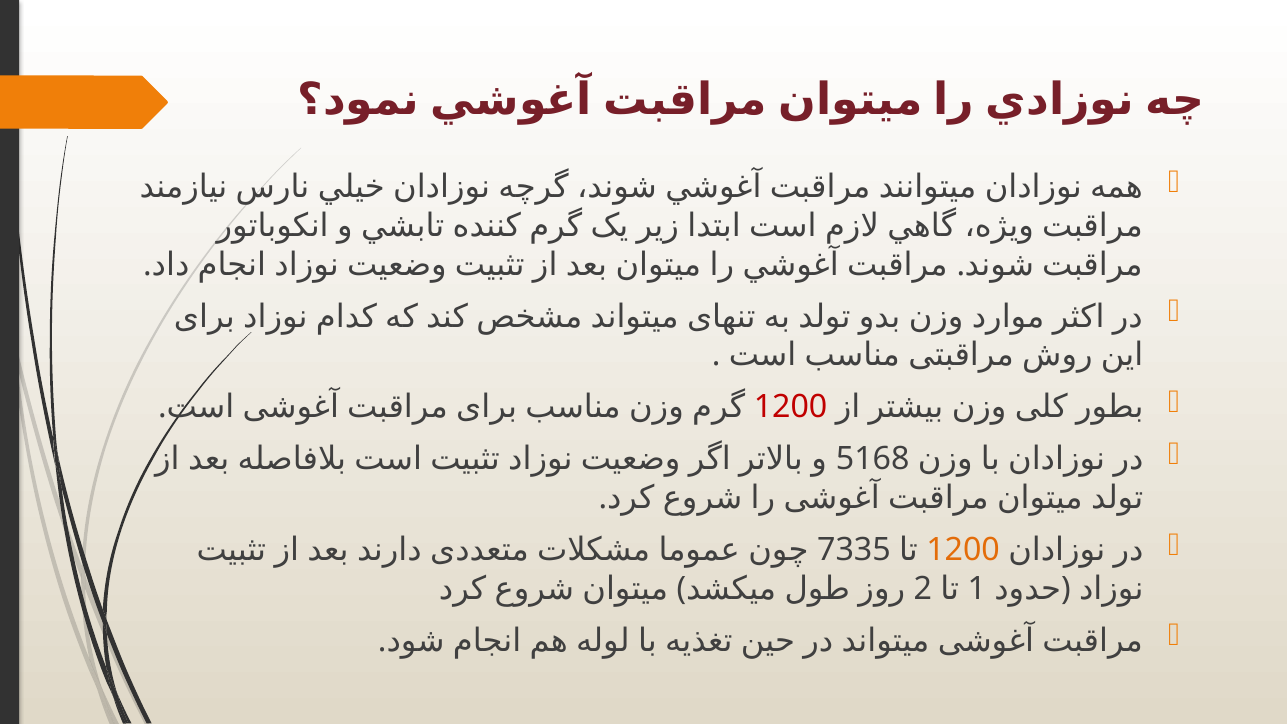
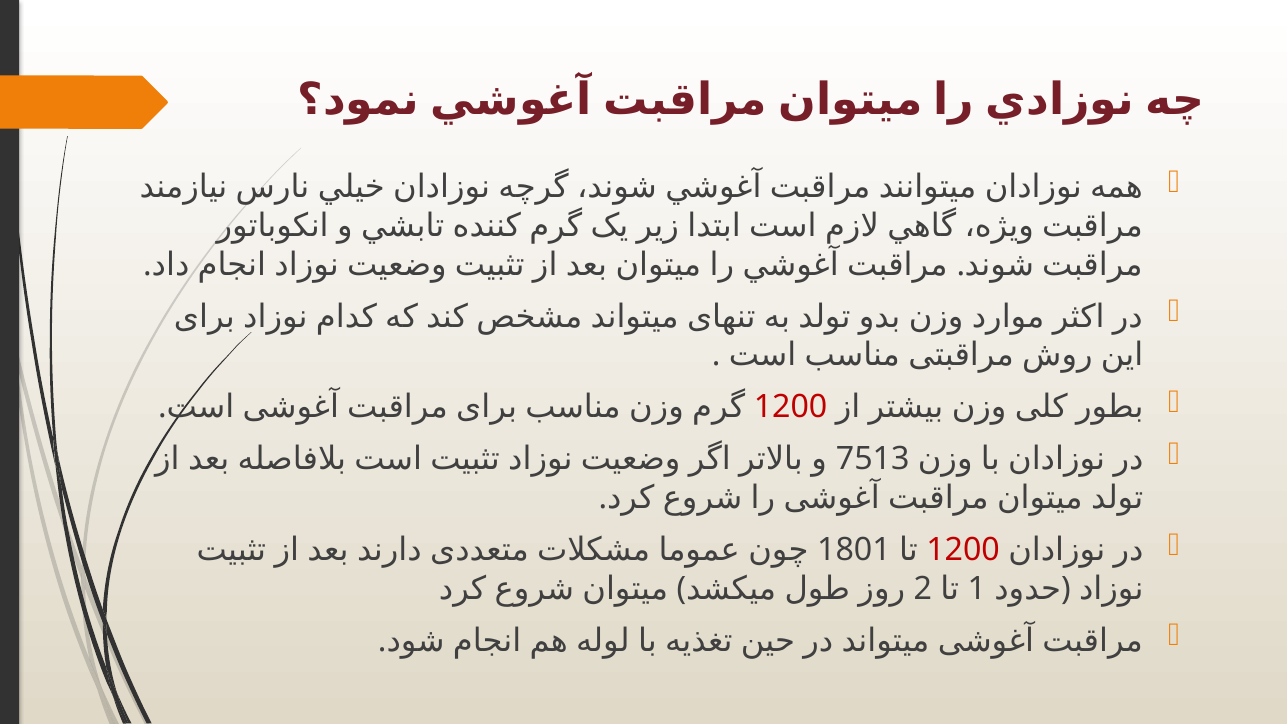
5168: 5168 -> 7513 (873, 459)
7335: 7335 -> 1801 (854, 550)
1200 colour: orange -> red (963, 550)
